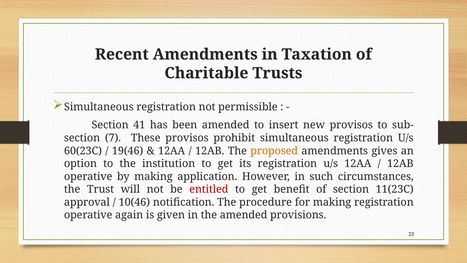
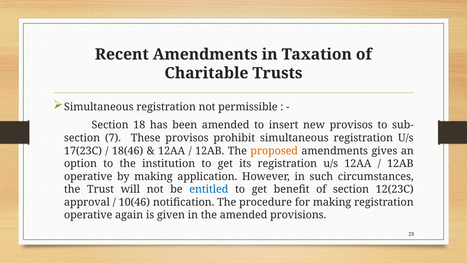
41: 41 -> 18 (139, 125)
60(23C: 60(23C -> 17(23C (83, 151)
19(46: 19(46 -> 18(46 (128, 151)
entitled colour: red -> blue (209, 189)
11(23C: 11(23C -> 12(23C (395, 189)
